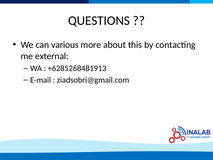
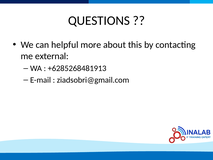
various: various -> helpful (65, 45)
